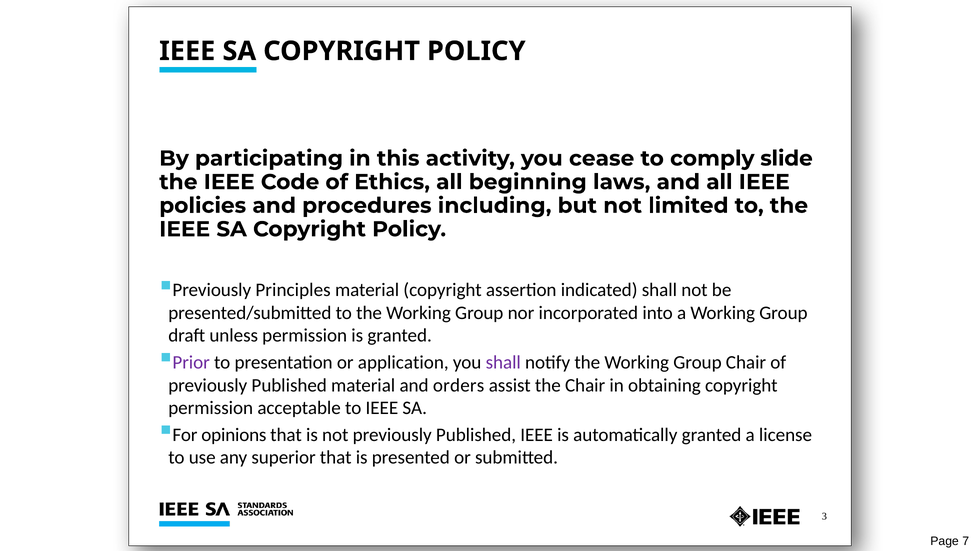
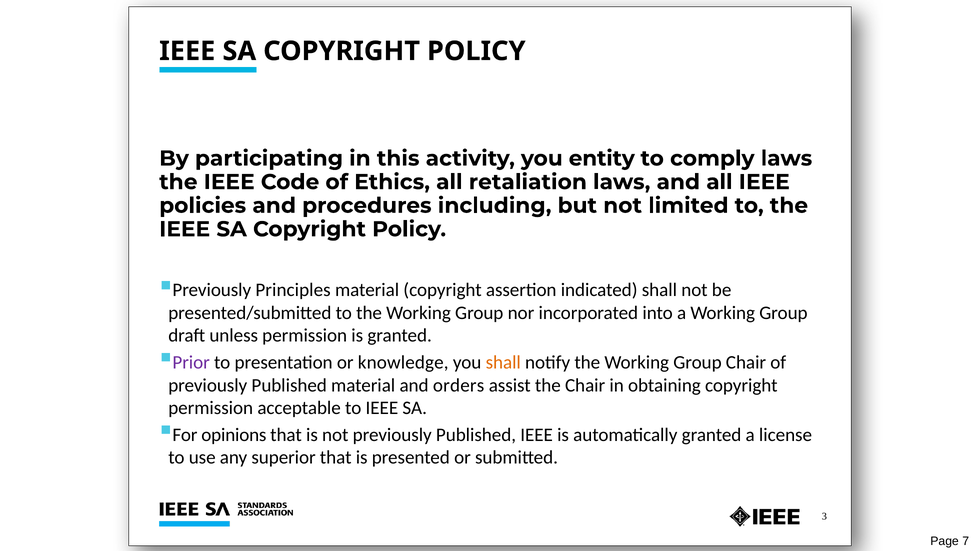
cease: cease -> entity (602, 159)
comply slide: slide -> laws (786, 159)
beginning: beginning -> retaliation (528, 182)
application: application -> knowledge (403, 363)
shall colour: purple -> orange (503, 363)
